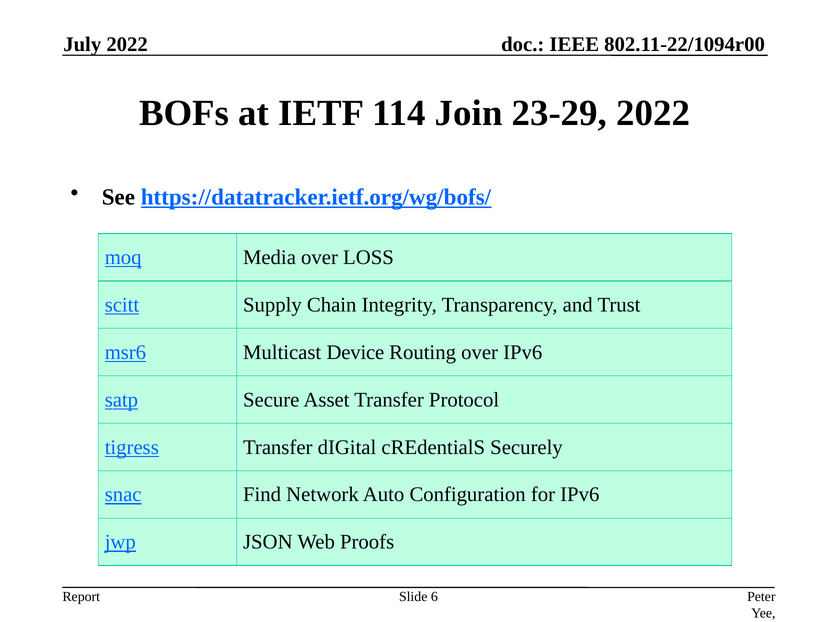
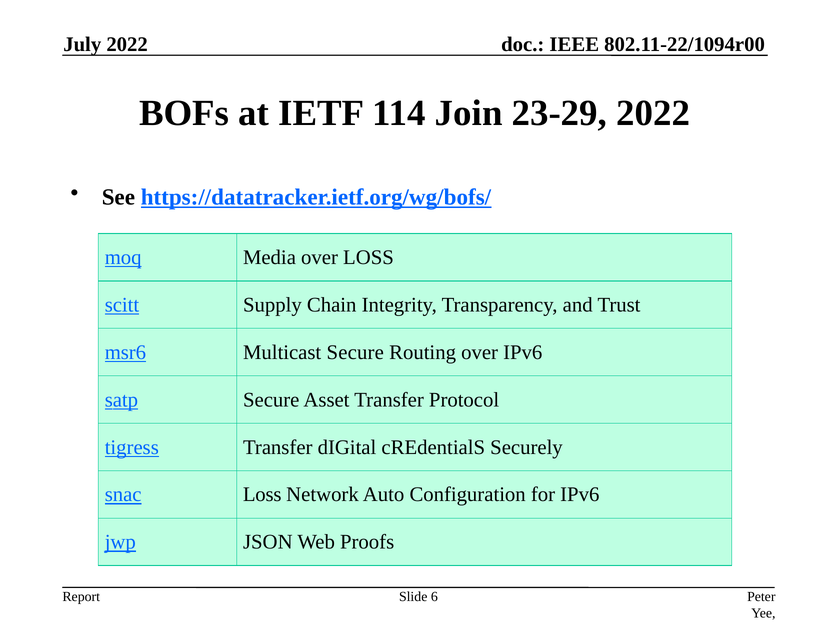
Multicast Device: Device -> Secure (355, 353)
snac Find: Find -> Loss (262, 495)
